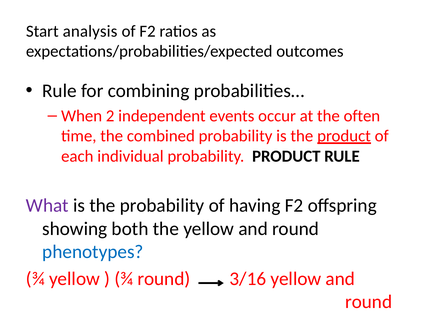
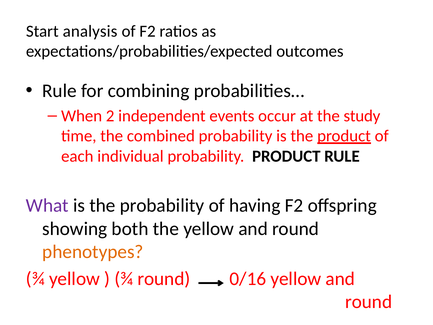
often: often -> study (362, 116)
phenotypes colour: blue -> orange (93, 252)
3/16: 3/16 -> 0/16 (248, 279)
